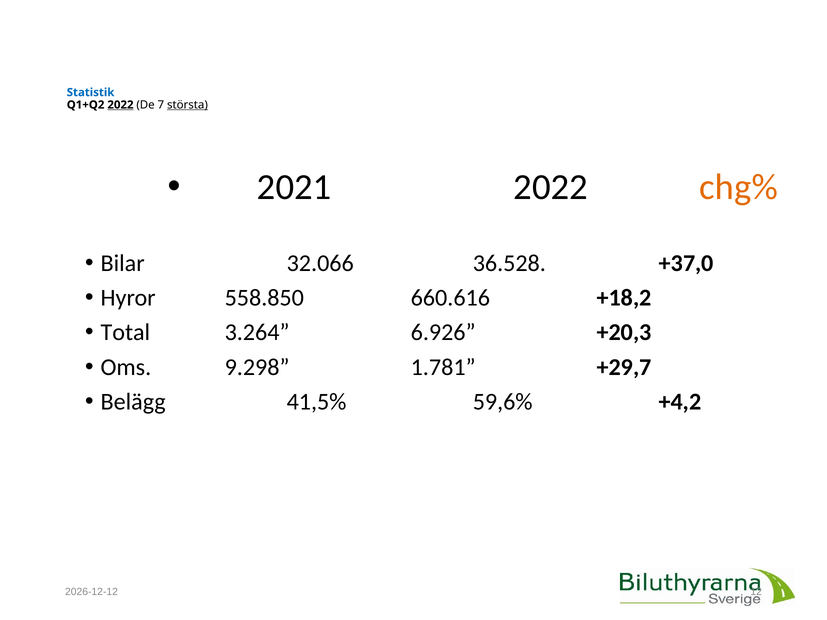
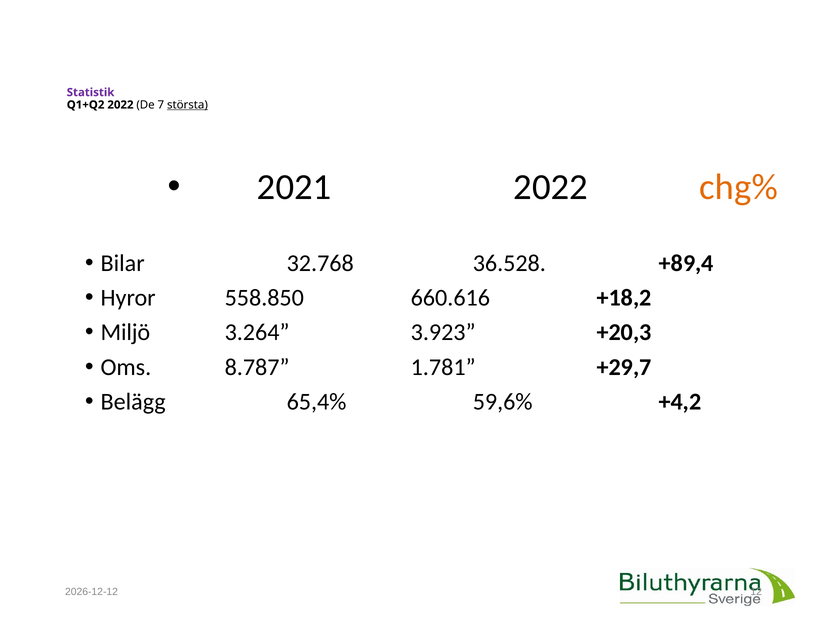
Statistik colour: blue -> purple (91, 92)
2022 underline: present -> none (120, 105)
32.066: 32.066 -> 32.768 (320, 263)
+37,0: +37,0 -> +89,4 (686, 263)
Total: Total -> Miljö (125, 333)
6.926: 6.926 -> 3.923 (443, 333)
9.298: 9.298 -> 8.787 (257, 367)
41,5%: 41,5% -> 65,4% (317, 402)
